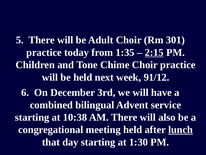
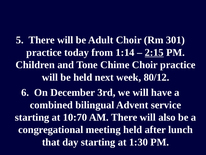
1:35: 1:35 -> 1:14 (125, 52)
91/12: 91/12 -> 80/12 (156, 77)
10:38: 10:38 -> 10:70 (75, 117)
lunch underline: present -> none (181, 129)
